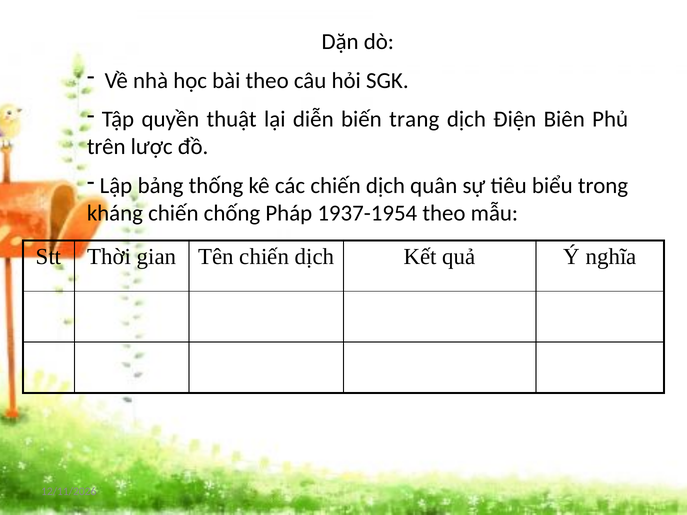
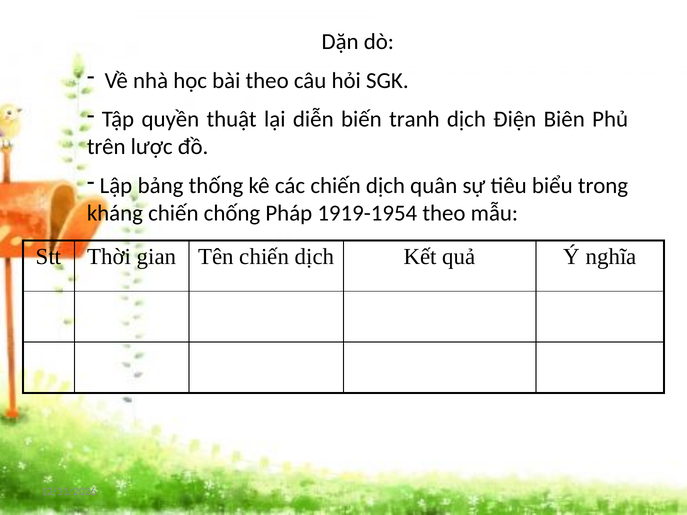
trang: trang -> tranh (414, 119)
1937-1954: 1937-1954 -> 1919-1954 (367, 213)
